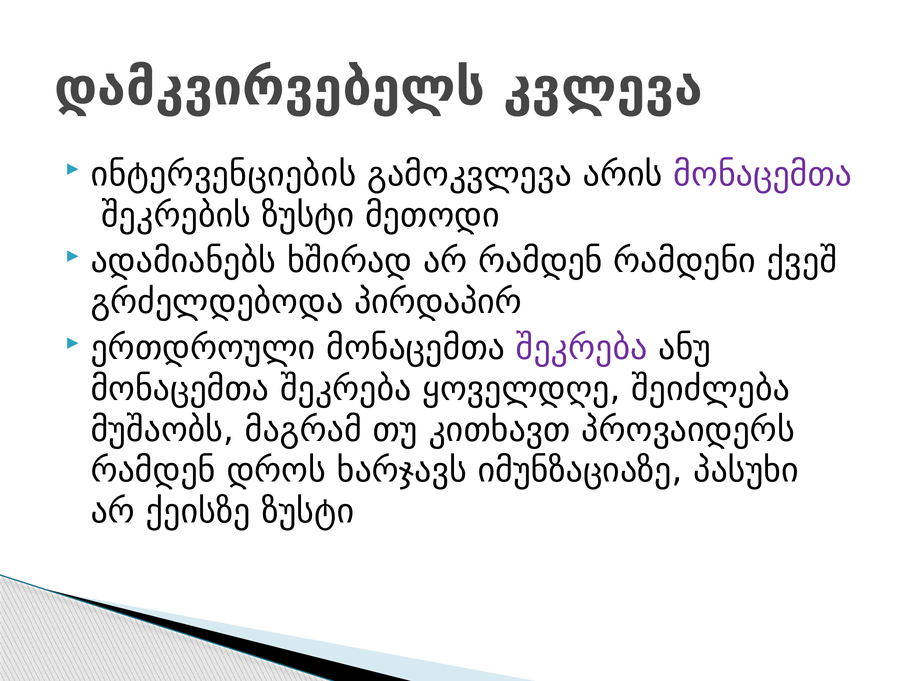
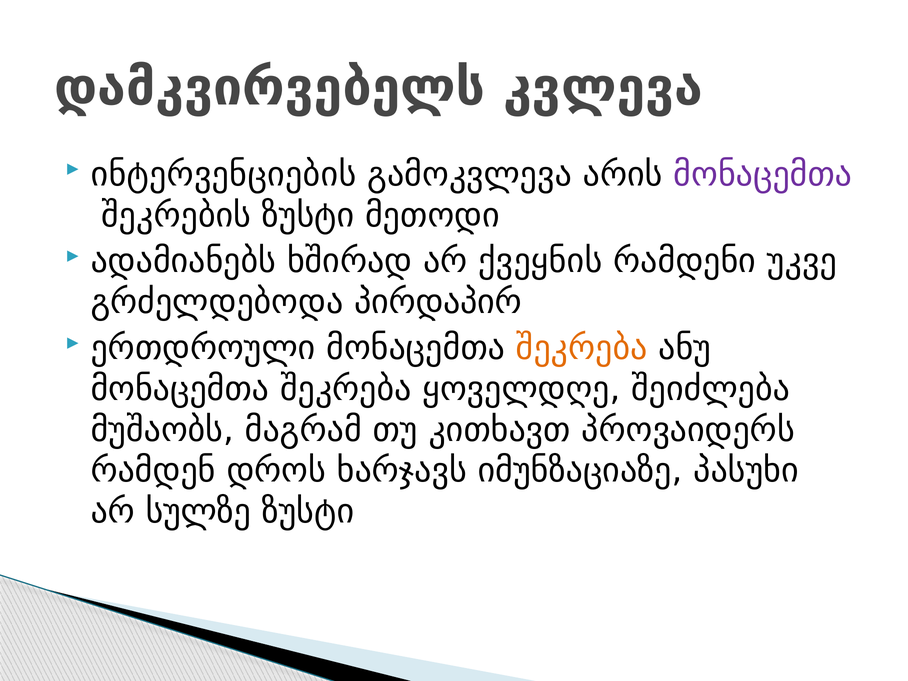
არ რამდენ: რამდენ -> ქვეყნის (540, 261)
ქვეშ: ქვეშ -> უკვე (802, 261)
შეკრება colour: purple -> orange (582, 348)
ქეისზე: ქეისზე -> სულზე (198, 512)
